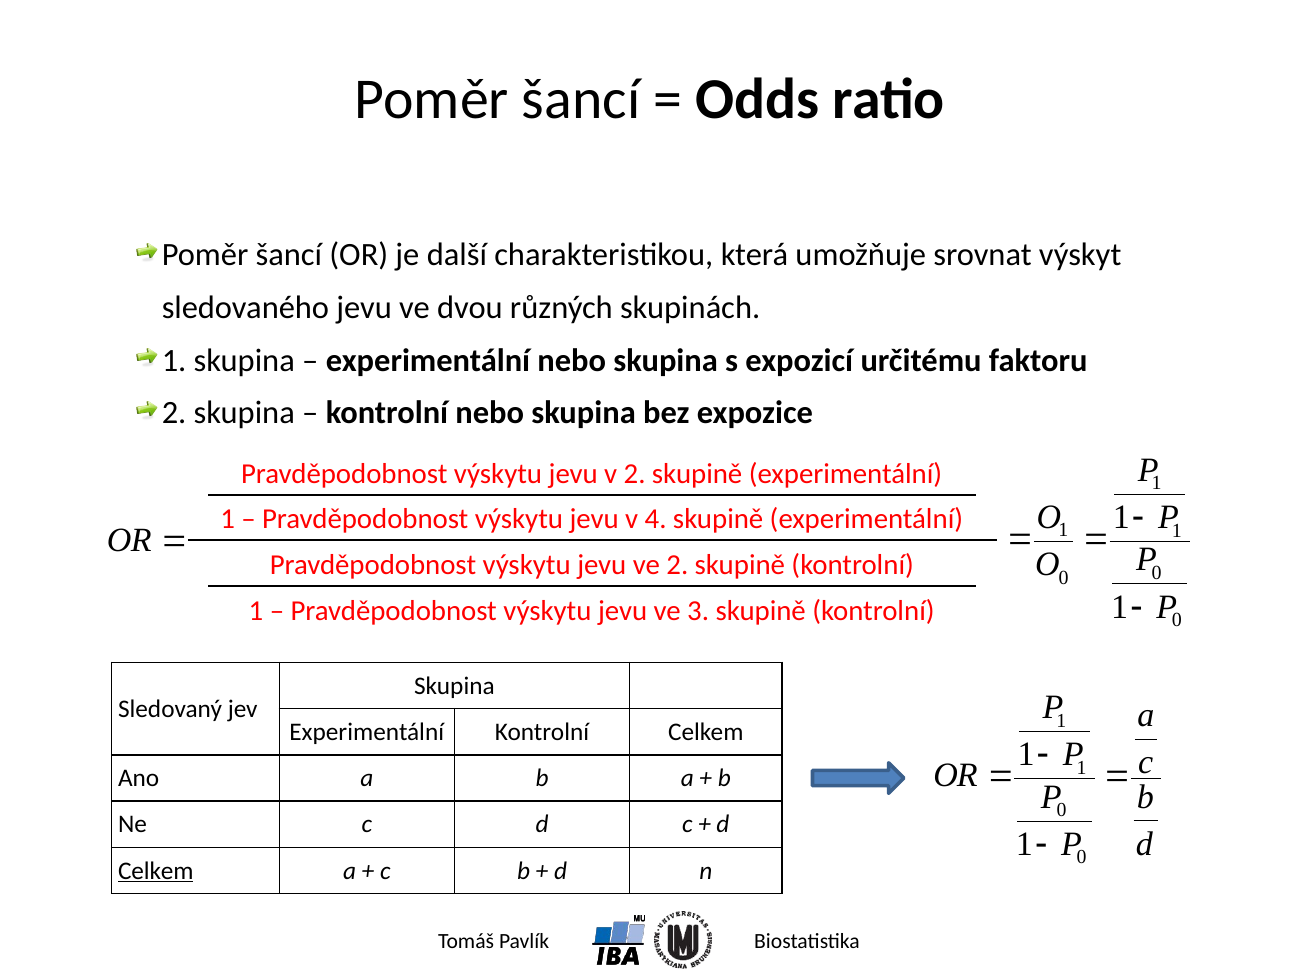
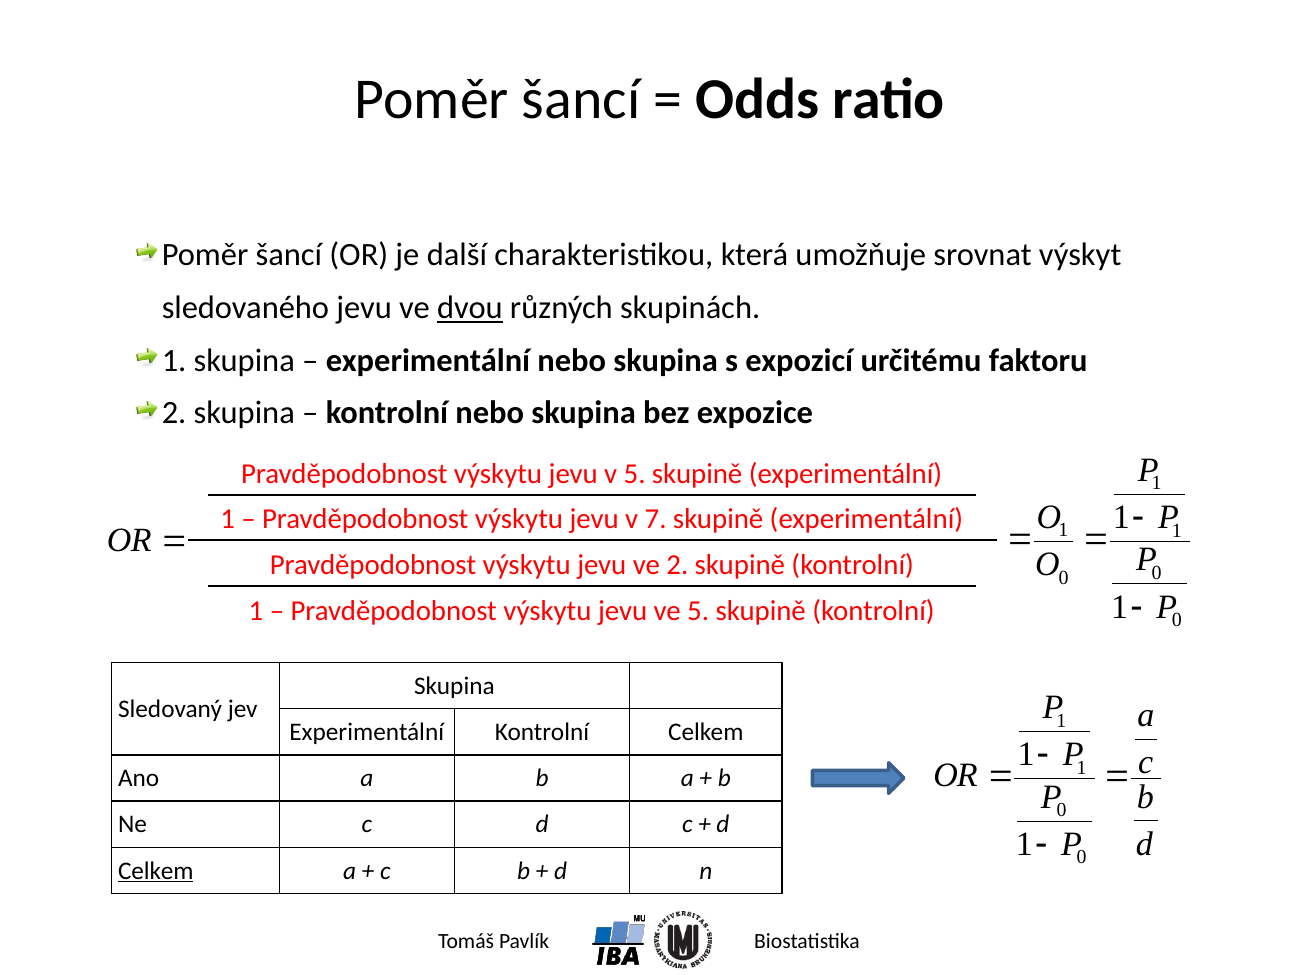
dvou underline: none -> present (470, 308)
v 2: 2 -> 5 (635, 474)
4: 4 -> 7 (656, 519)
ve 3: 3 -> 5 (698, 611)
